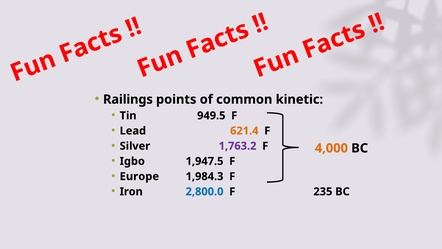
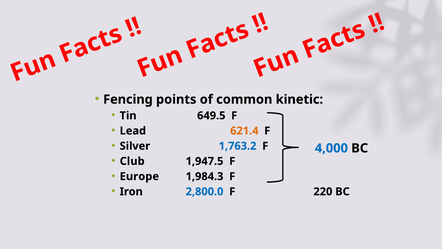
Railings: Railings -> Fencing (128, 99)
949.5: 949.5 -> 649.5 (211, 115)
1,763.2 colour: purple -> blue (238, 146)
4,000 colour: orange -> blue (331, 148)
Igbo: Igbo -> Club (132, 161)
235: 235 -> 220 (323, 191)
